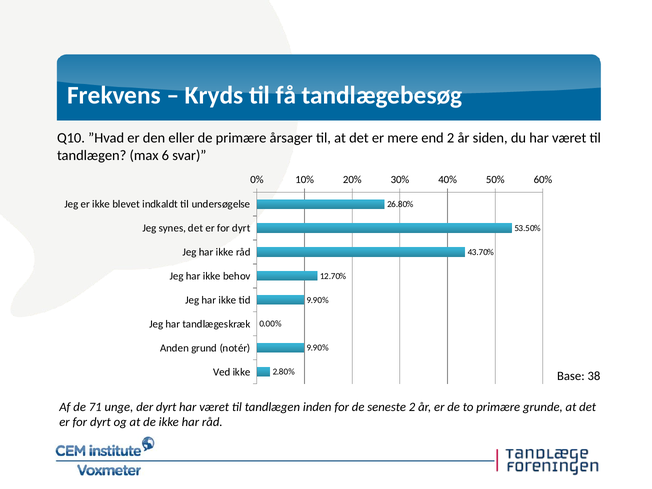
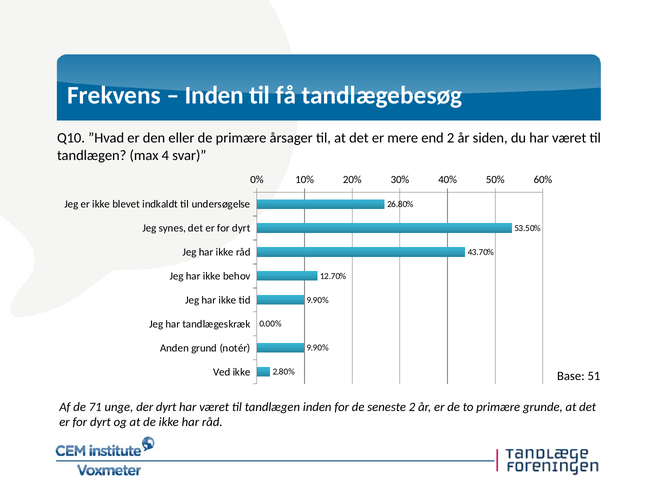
Kryds: Kryds -> Inden (214, 95)
6: 6 -> 4 (165, 155)
38: 38 -> 51 (594, 376)
